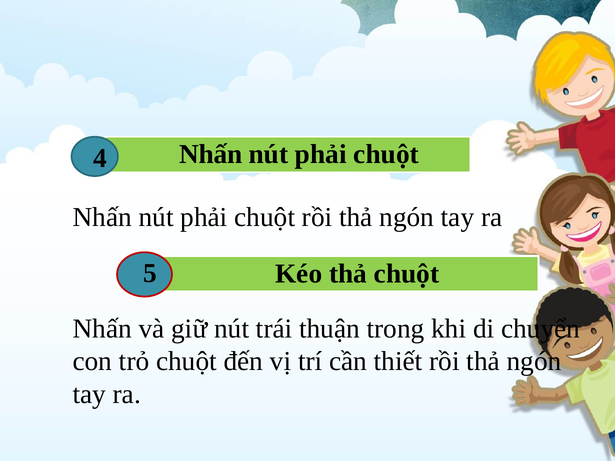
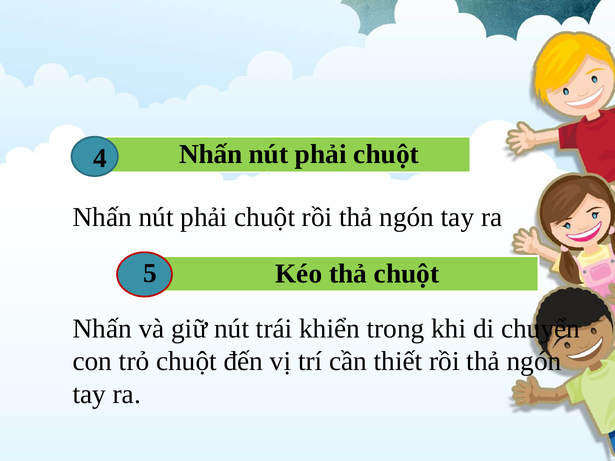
thuận: thuận -> khiển (330, 329)
